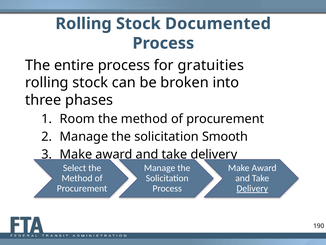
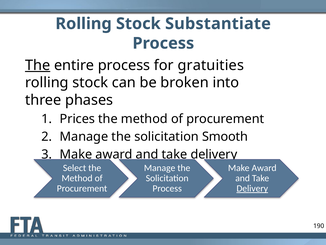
Documented: Documented -> Substantiate (218, 24)
The underline: none -> present (38, 65)
Room: Room -> Prices (77, 119)
